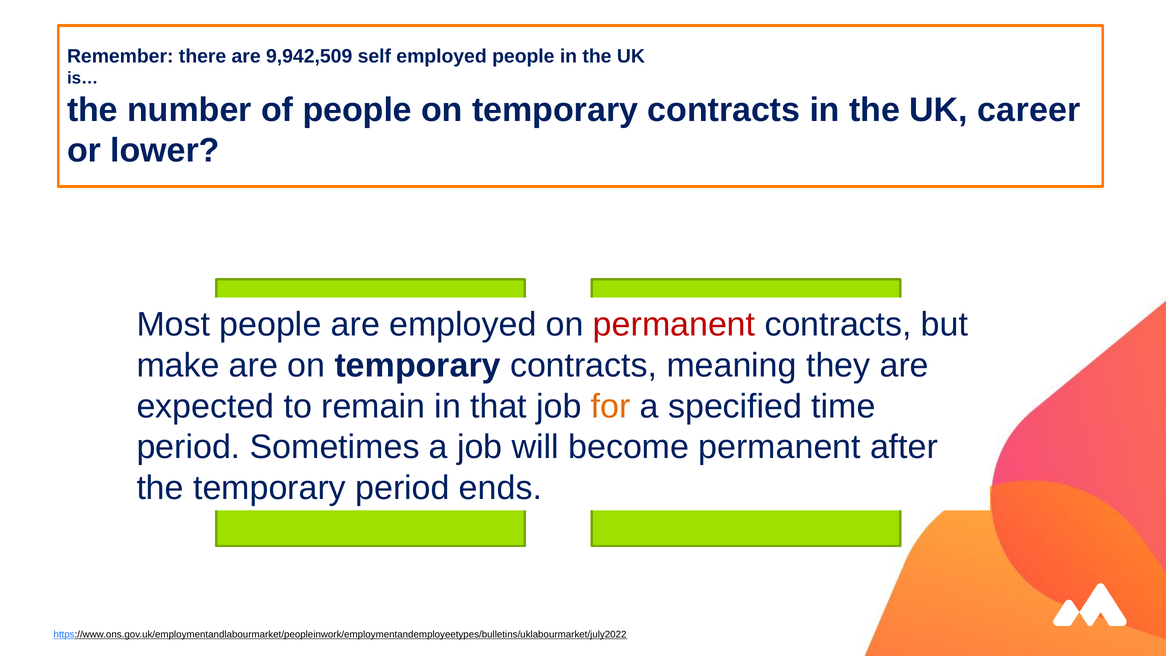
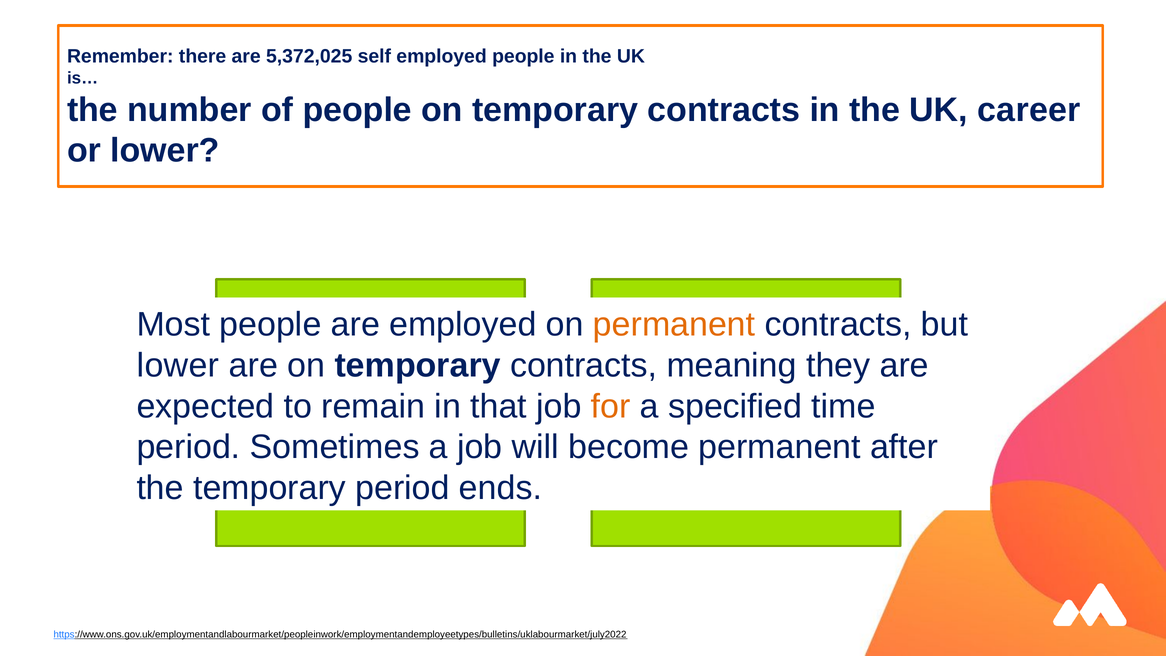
9,942,509: 9,942,509 -> 5,372,025 (309, 56)
permanent colour: red -> orange (674, 325)
make: make -> lower (178, 365)
